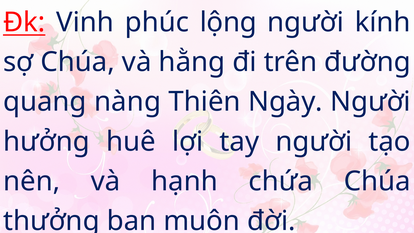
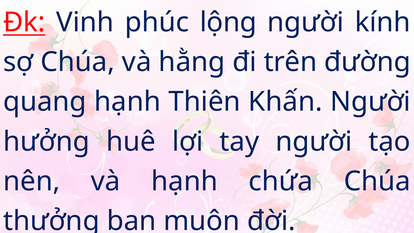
quang nàng: nàng -> hạnh (128, 102)
Ngày: Ngày -> Khấn (285, 102)
